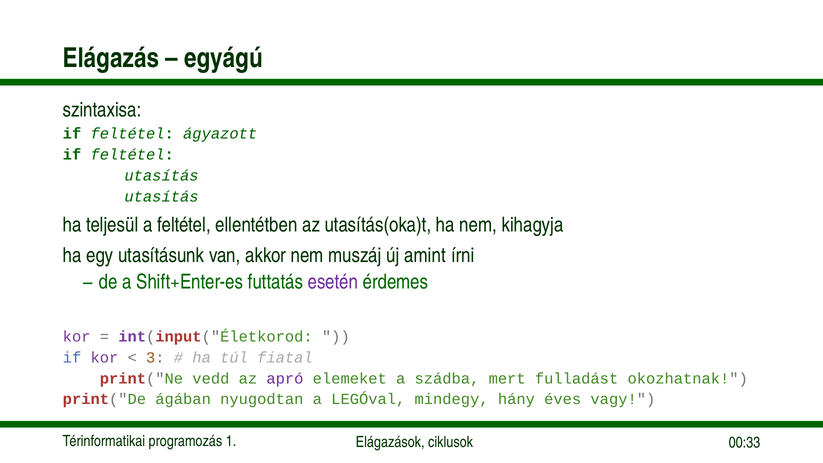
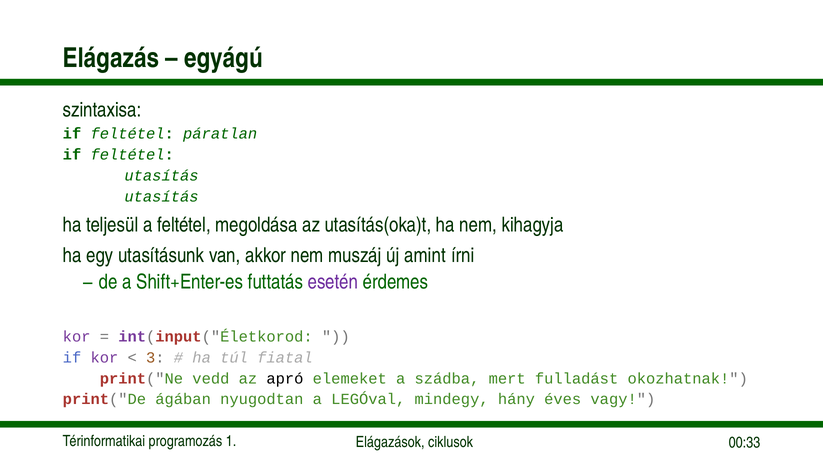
ágyazott: ágyazott -> páratlan (220, 134)
ellentétben: ellentétben -> megoldása (256, 225)
apró colour: purple -> black (285, 378)
